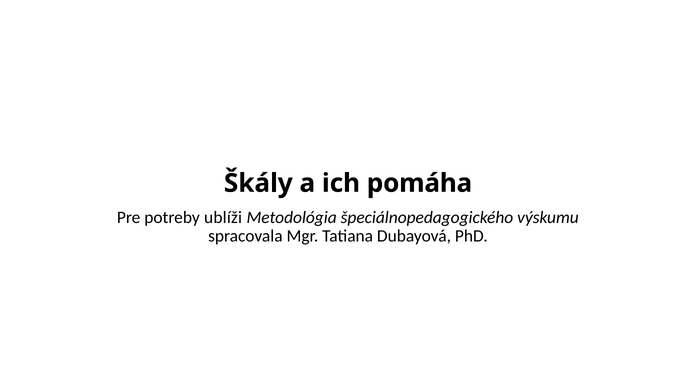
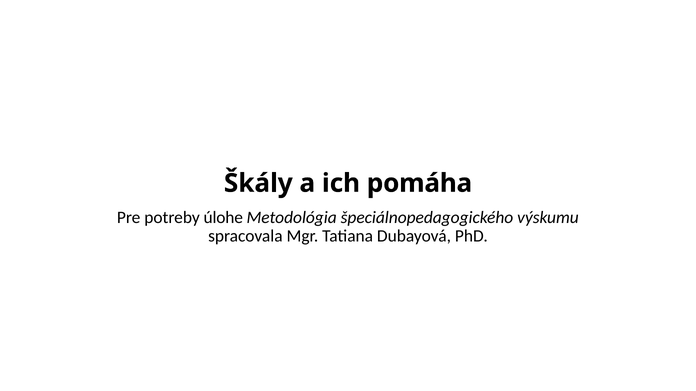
ublíži: ublíži -> úlohe (223, 218)
